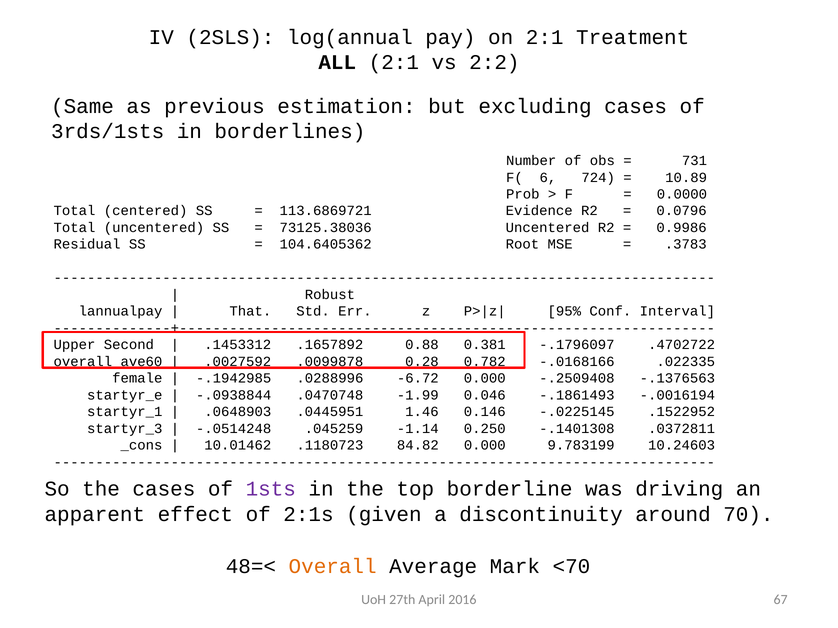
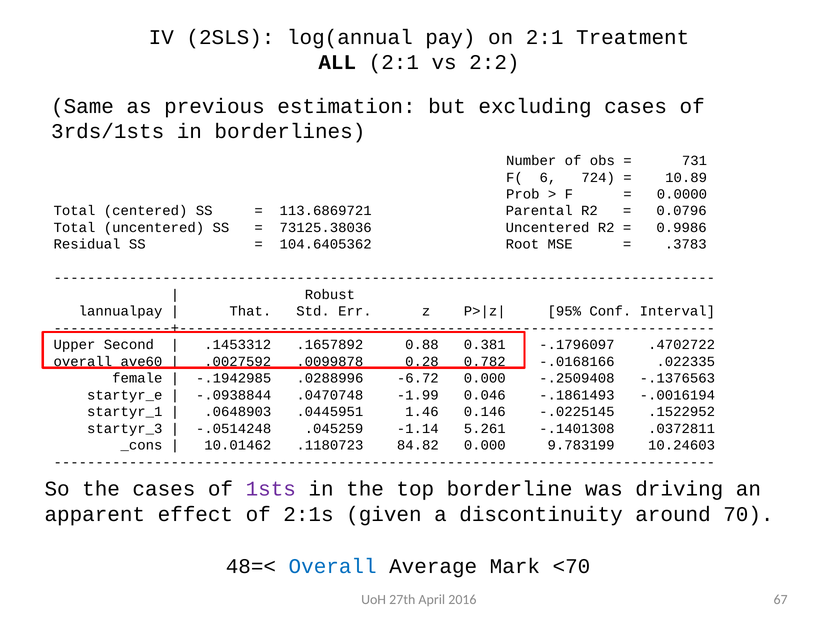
Evidence: Evidence -> Parental (539, 211)
0.250: 0.250 -> 5.261 (485, 429)
Overall colour: orange -> blue (333, 567)
